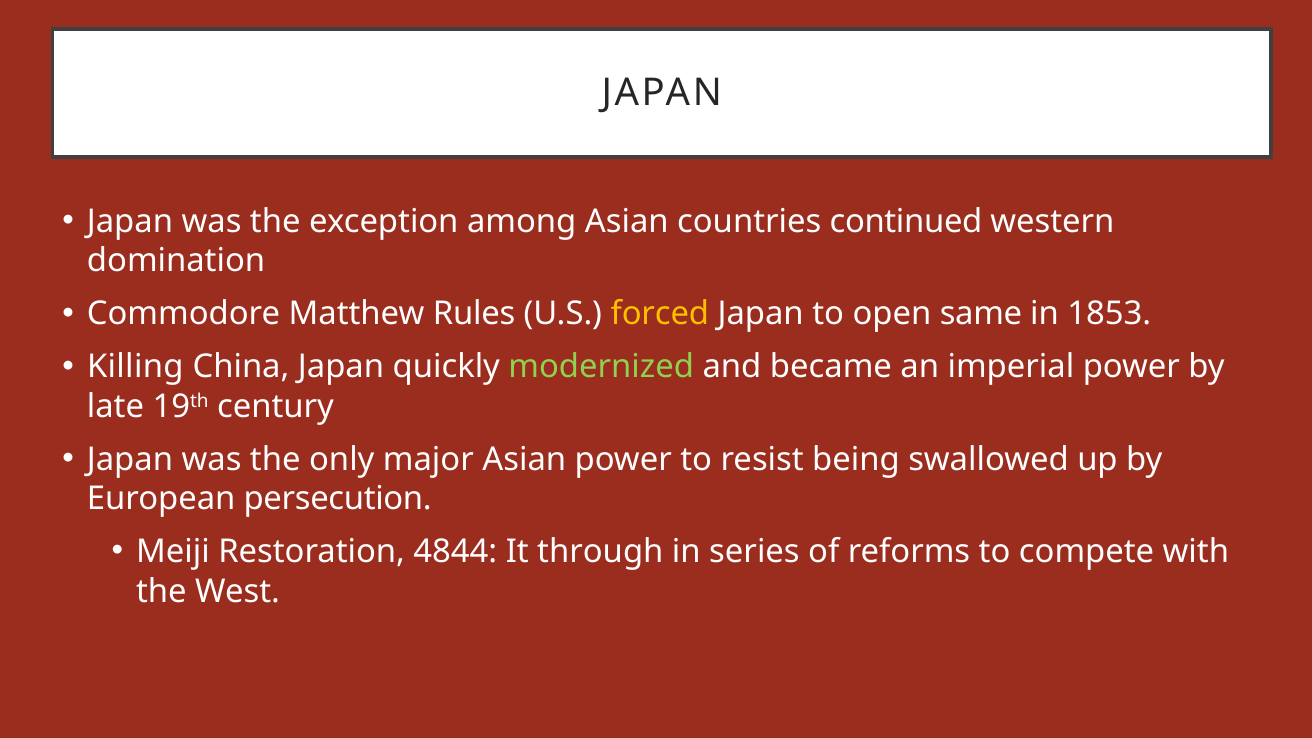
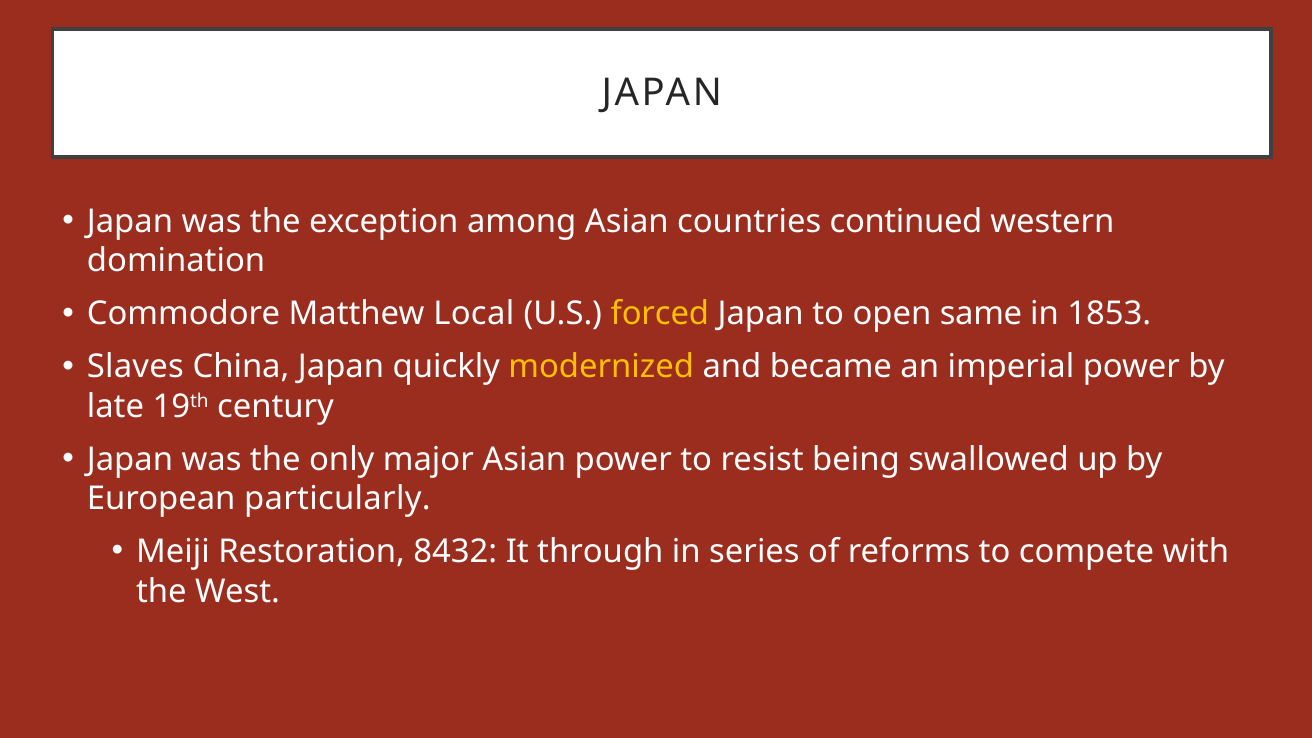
Rules: Rules -> Local (474, 314)
Killing: Killing -> Slaves (135, 367)
modernized colour: light green -> yellow (601, 367)
persecution: persecution -> particularly (337, 499)
4844: 4844 -> 8432 (455, 552)
